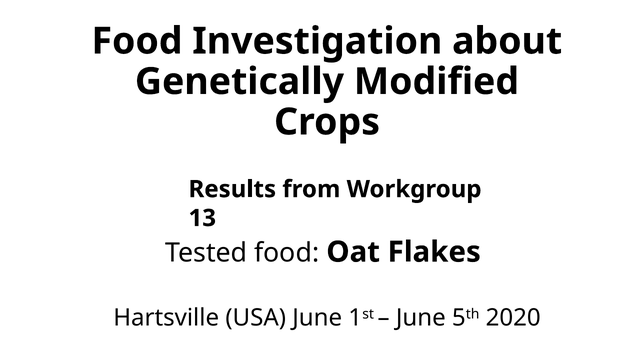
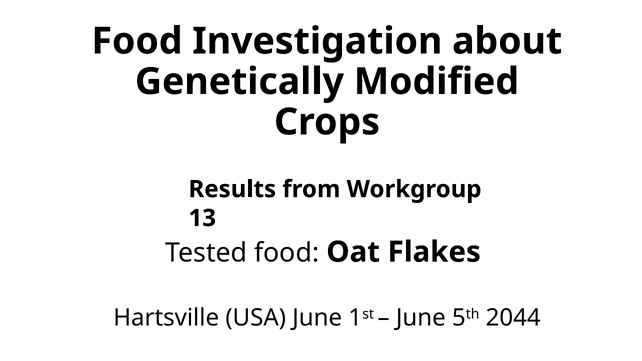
2020: 2020 -> 2044 (513, 318)
